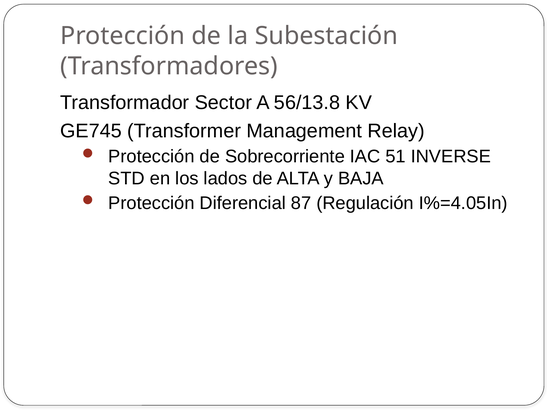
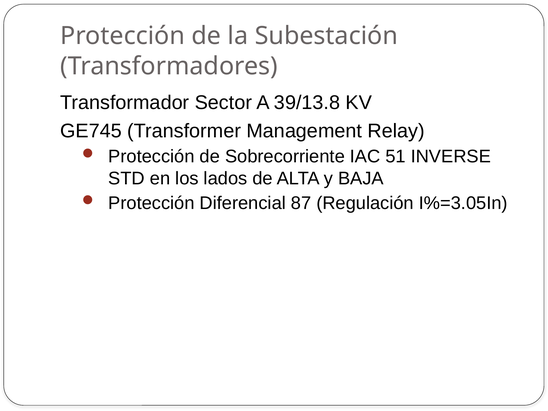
56/13.8: 56/13.8 -> 39/13.8 (307, 103)
I%=4.05In: I%=4.05In -> I%=3.05In (463, 203)
